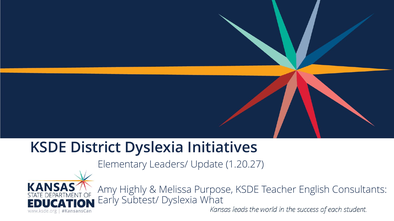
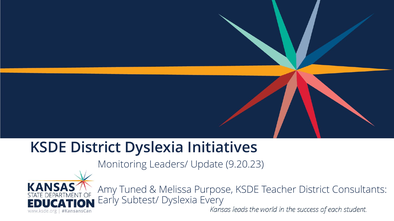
Elementary: Elementary -> Monitoring (122, 165)
1.20.27: 1.20.27 -> 9.20.23 (245, 165)
Highly: Highly -> Tuned (133, 190)
Teacher English: English -> District (314, 190)
What: What -> Every (212, 201)
